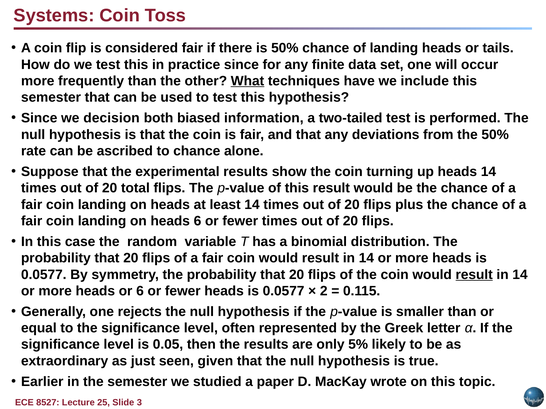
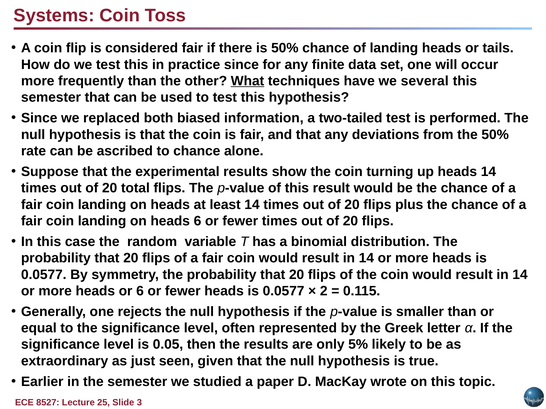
include: include -> several (425, 81)
decision: decision -> replaced (112, 118)
result underline: present -> none (474, 275)
